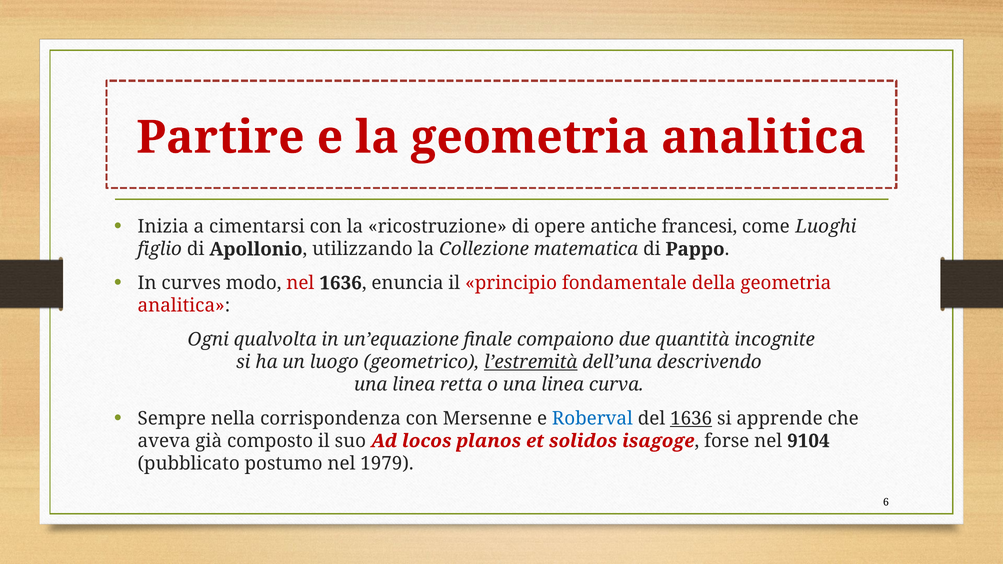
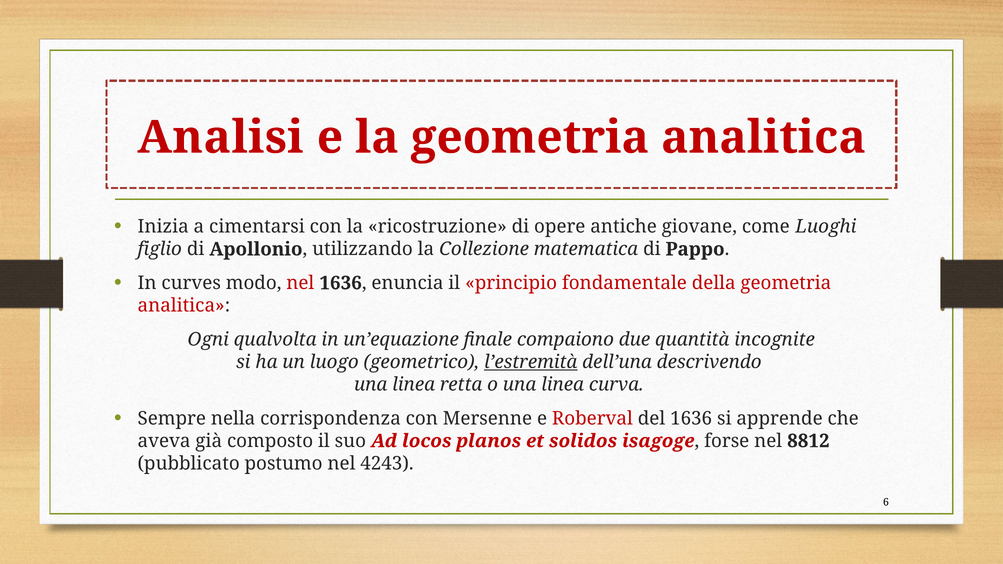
Partire: Partire -> Analisi (220, 138)
francesi: francesi -> giovane (699, 227)
Roberval colour: blue -> red (592, 419)
1636 underline: present -> none (691, 419)
9104: 9104 -> 8812 (808, 441)
1979: 1979 -> 4243 (387, 464)
